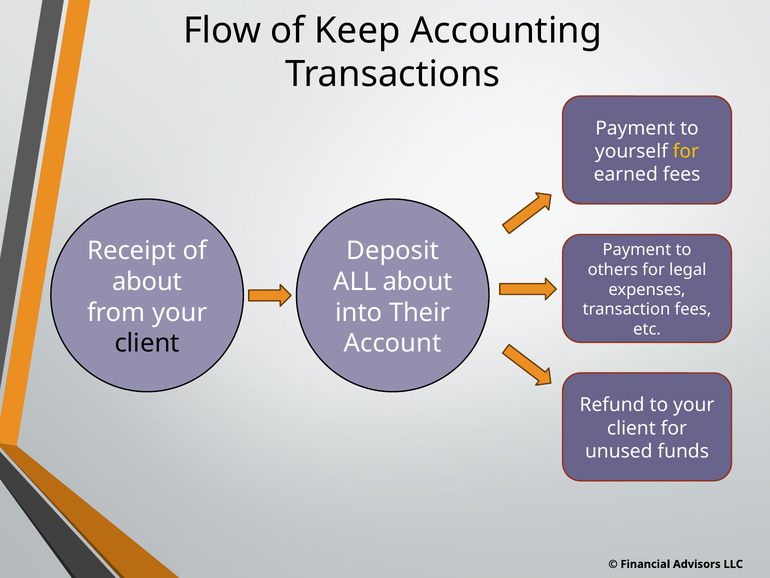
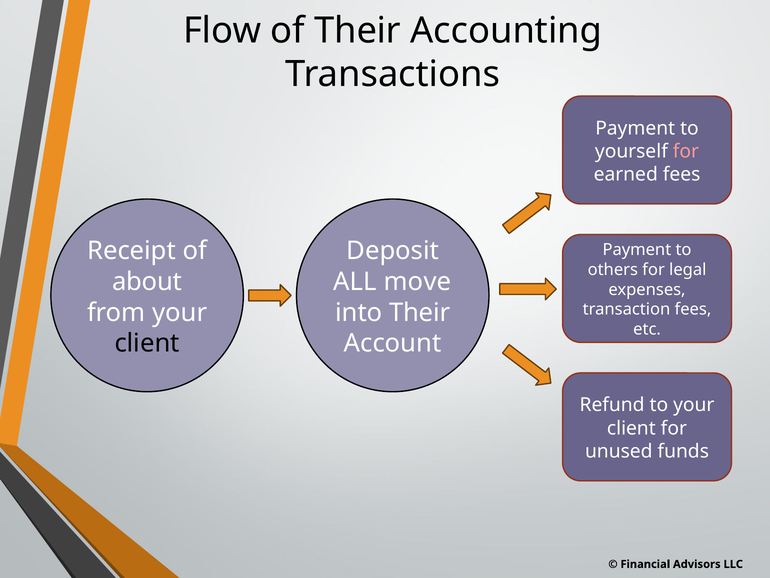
of Keep: Keep -> Their (358, 31)
for colour: yellow -> pink (686, 151)
ALL about: about -> move (417, 281)
